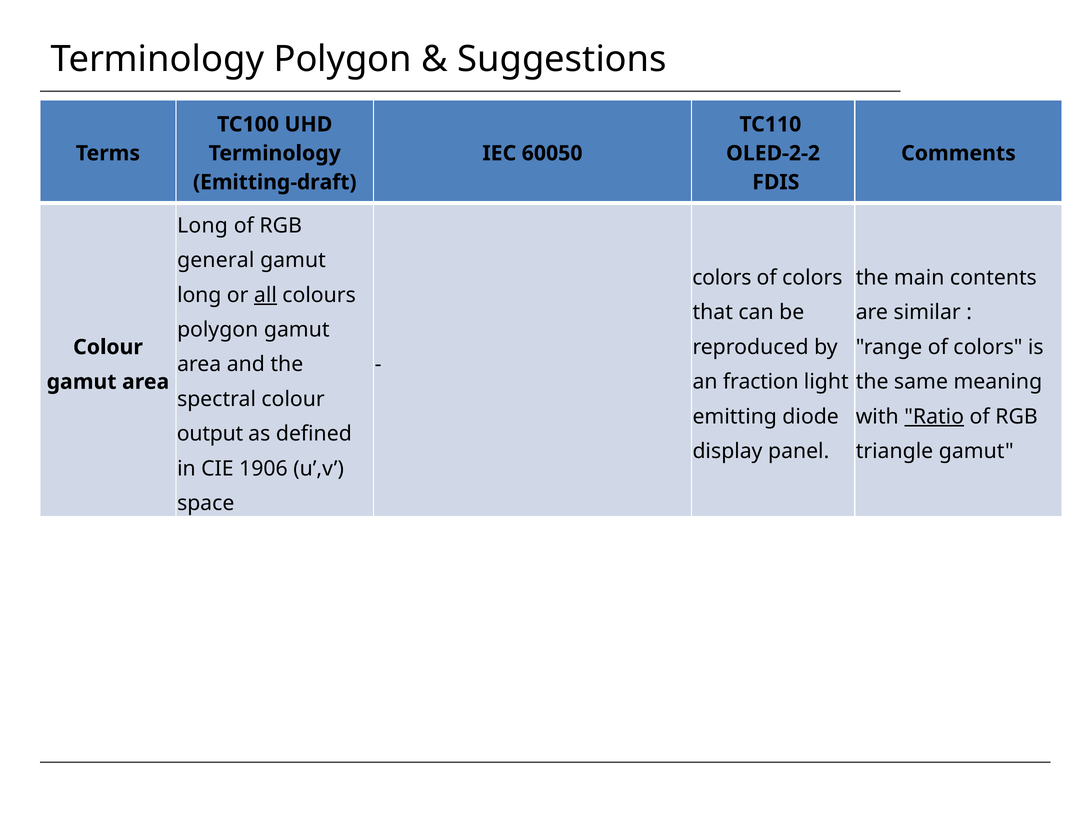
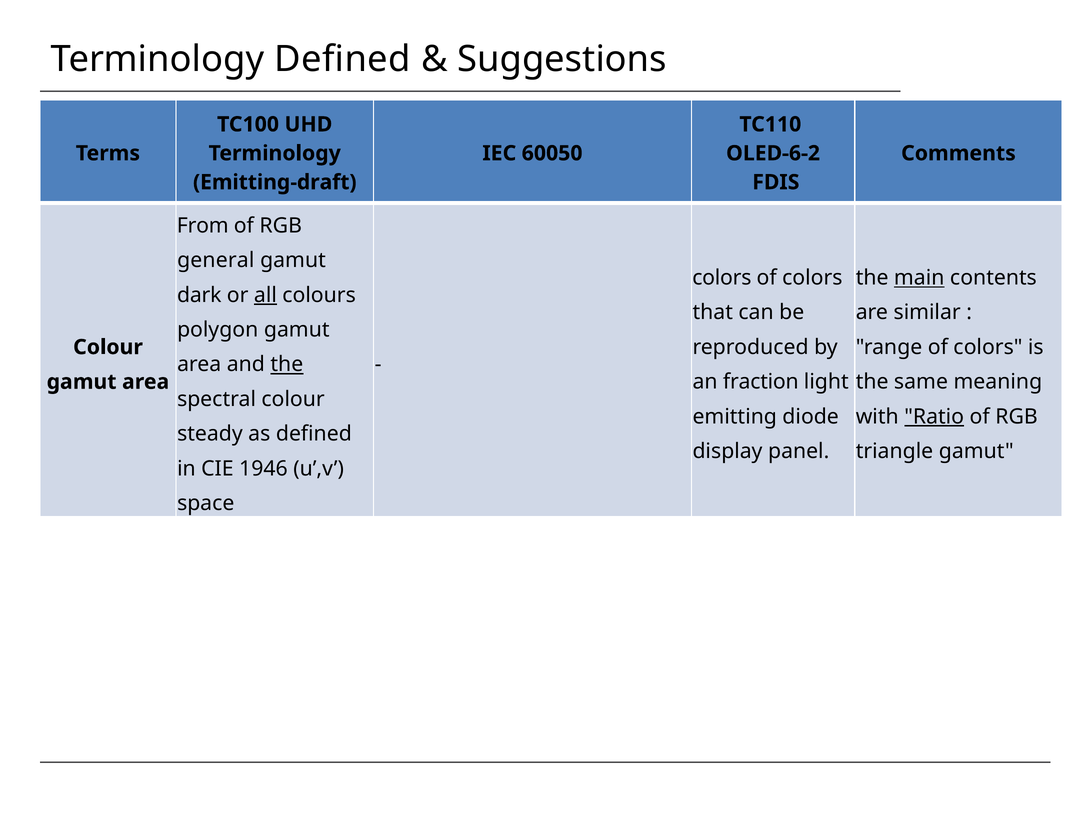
Terminology Polygon: Polygon -> Defined (342, 59)
OLED-2-2: OLED-2-2 -> OLED-6-2 (773, 153)
Long: Long -> From (203, 226)
main underline: none -> present (919, 278)
long: long -> dark (199, 295)
the underline: none -> present (287, 364)
output: output -> steady (210, 433)
1906: 1906 -> 1946 (263, 468)
